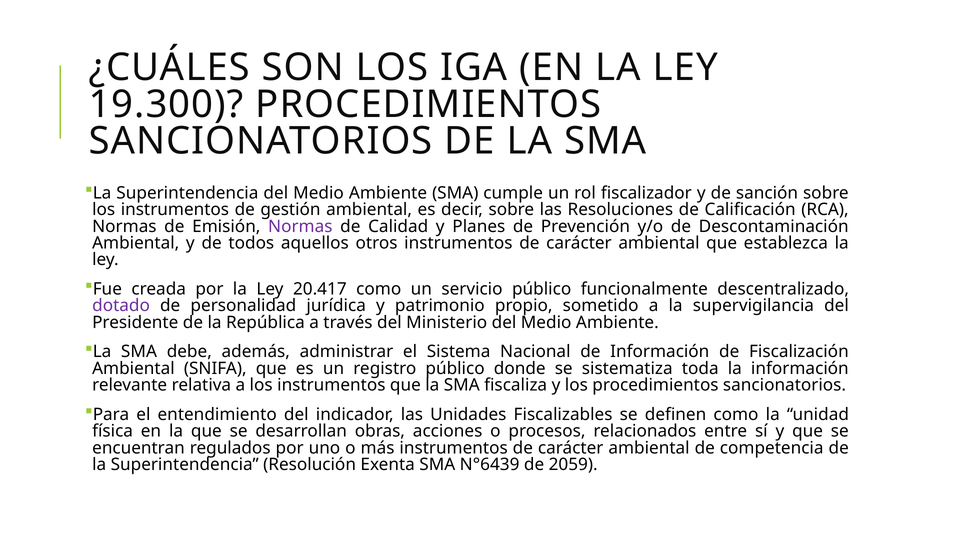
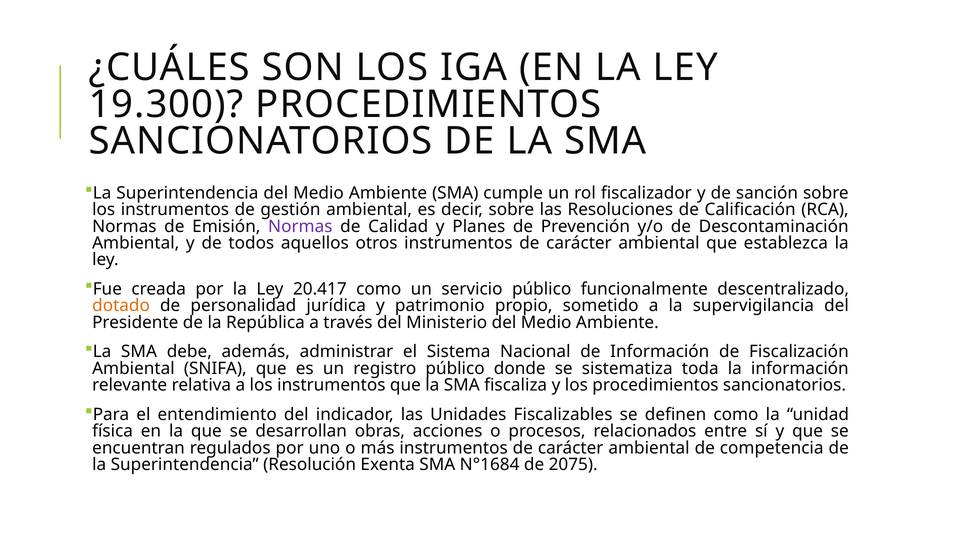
dotado colour: purple -> orange (121, 305)
N°6439: N°6439 -> N°1684 (490, 464)
2059: 2059 -> 2075 (573, 464)
